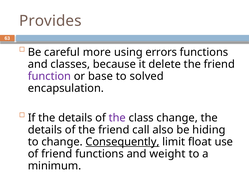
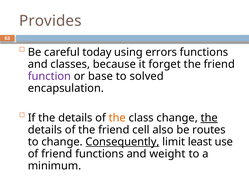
more: more -> today (97, 52)
delete: delete -> forget (165, 64)
the colour: purple -> orange (117, 118)
the underline: none -> present (209, 118)
call: call -> cell (141, 130)
hiding: hiding -> routes (209, 130)
float: float -> least (200, 142)
